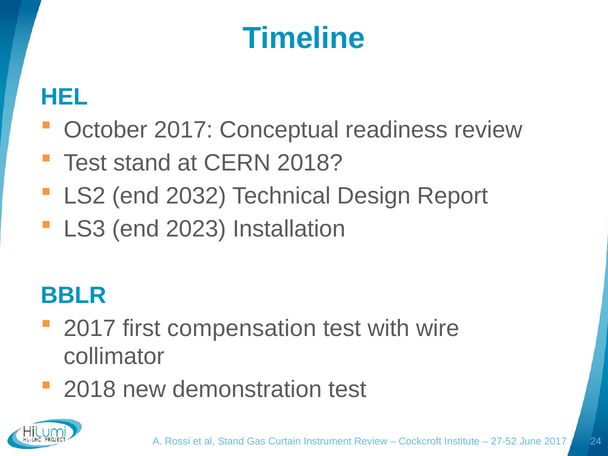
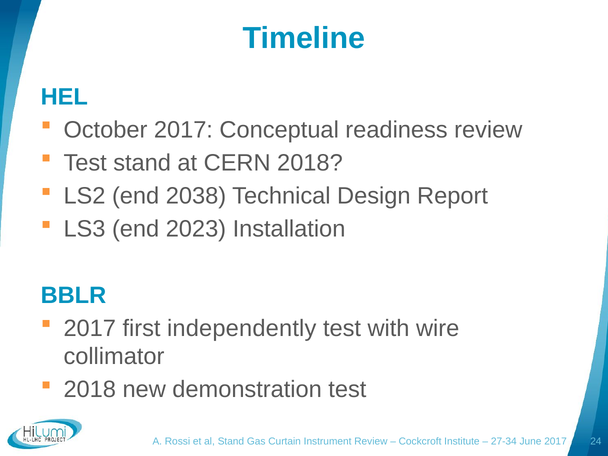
2032: 2032 -> 2038 (196, 196)
compensation: compensation -> independently (242, 328)
27-52: 27-52 -> 27-34 (504, 441)
